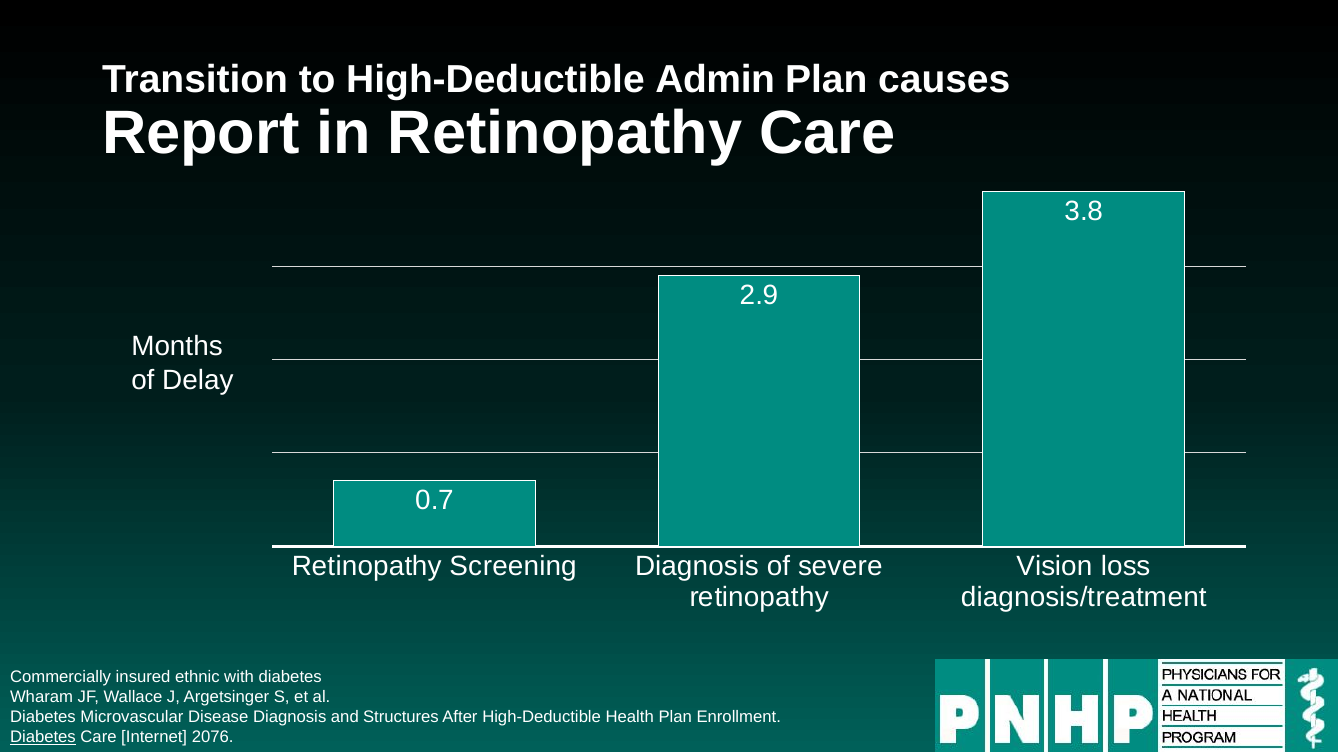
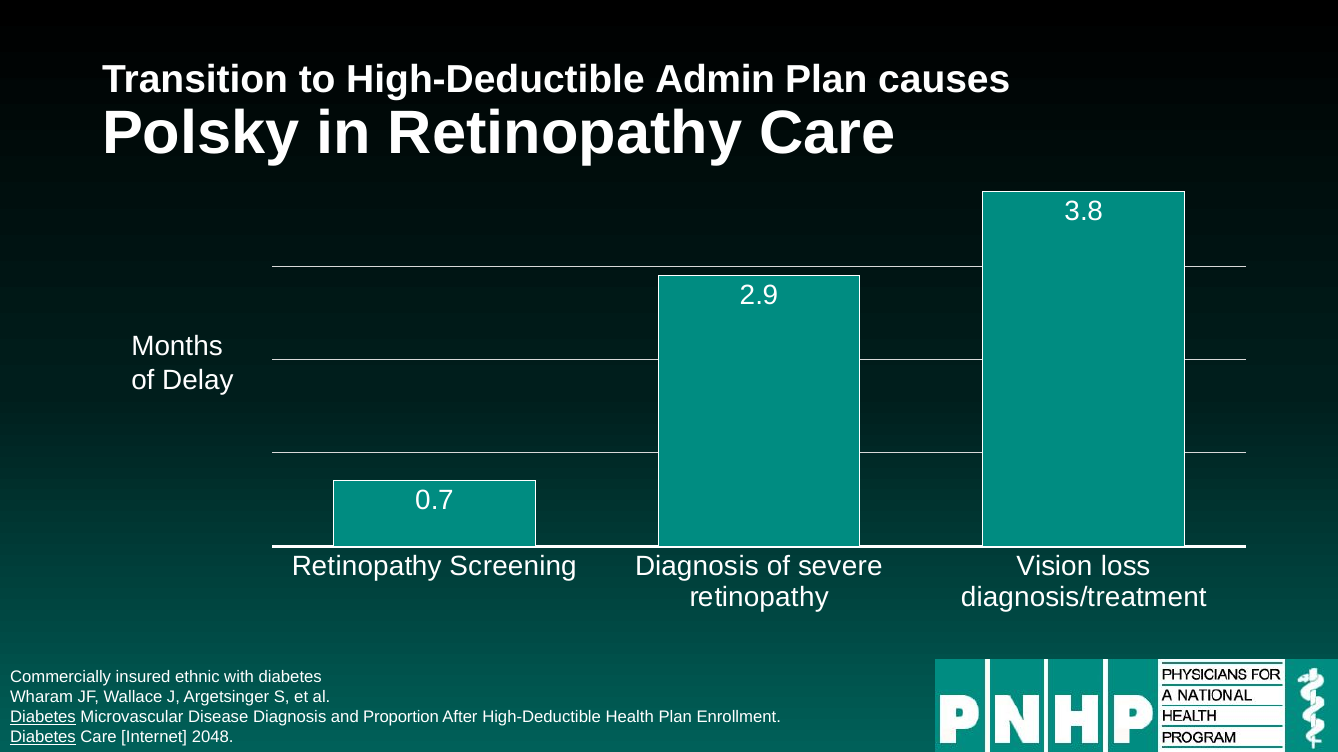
Report: Report -> Polsky (201, 133)
Diabetes underline: none -> present (43, 718)
Structures: Structures -> Proportion (401, 718)
2076: 2076 -> 2048 (213, 738)
